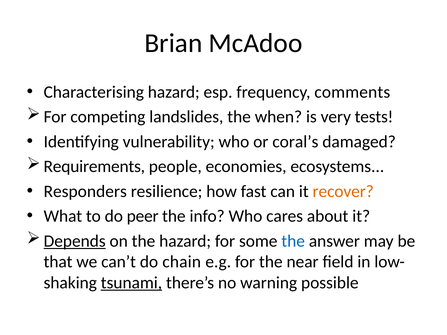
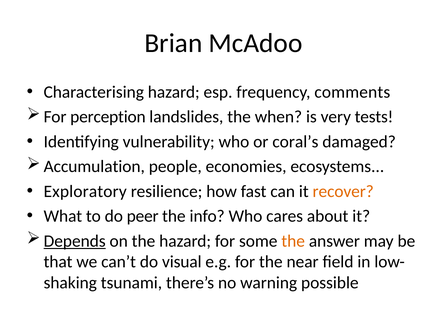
competing: competing -> perception (108, 117)
Requirements: Requirements -> Accumulation (94, 167)
Responders: Responders -> Exploratory (85, 192)
the colour: blue -> orange (293, 241)
chain: chain -> visual (182, 262)
tsunami underline: present -> none (131, 283)
